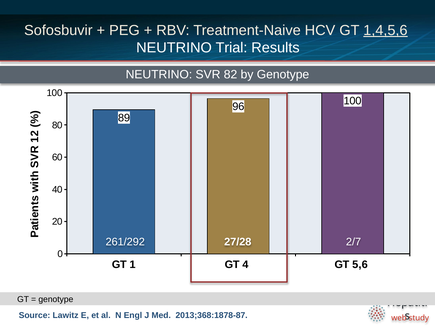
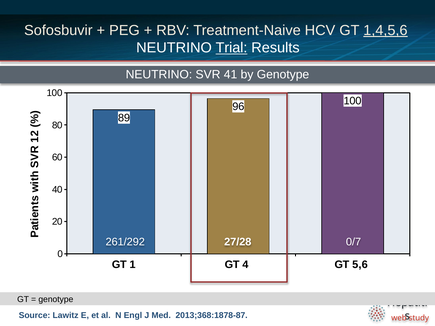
Trial underline: none -> present (232, 48)
82: 82 -> 41 (231, 75)
2/7: 2/7 -> 0/7 (354, 242)
